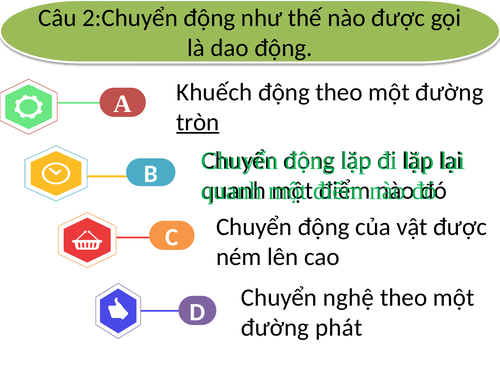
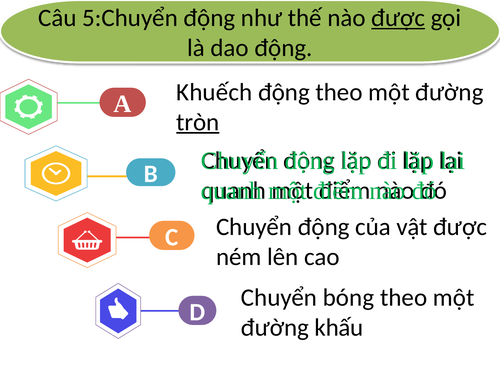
2:Chuyển: 2:Chuyển -> 5:Chuyển (130, 18)
được underline: none -> present (398, 18)
nghệ: nghệ -> bóng (349, 298)
phát: phát -> khấu (339, 328)
